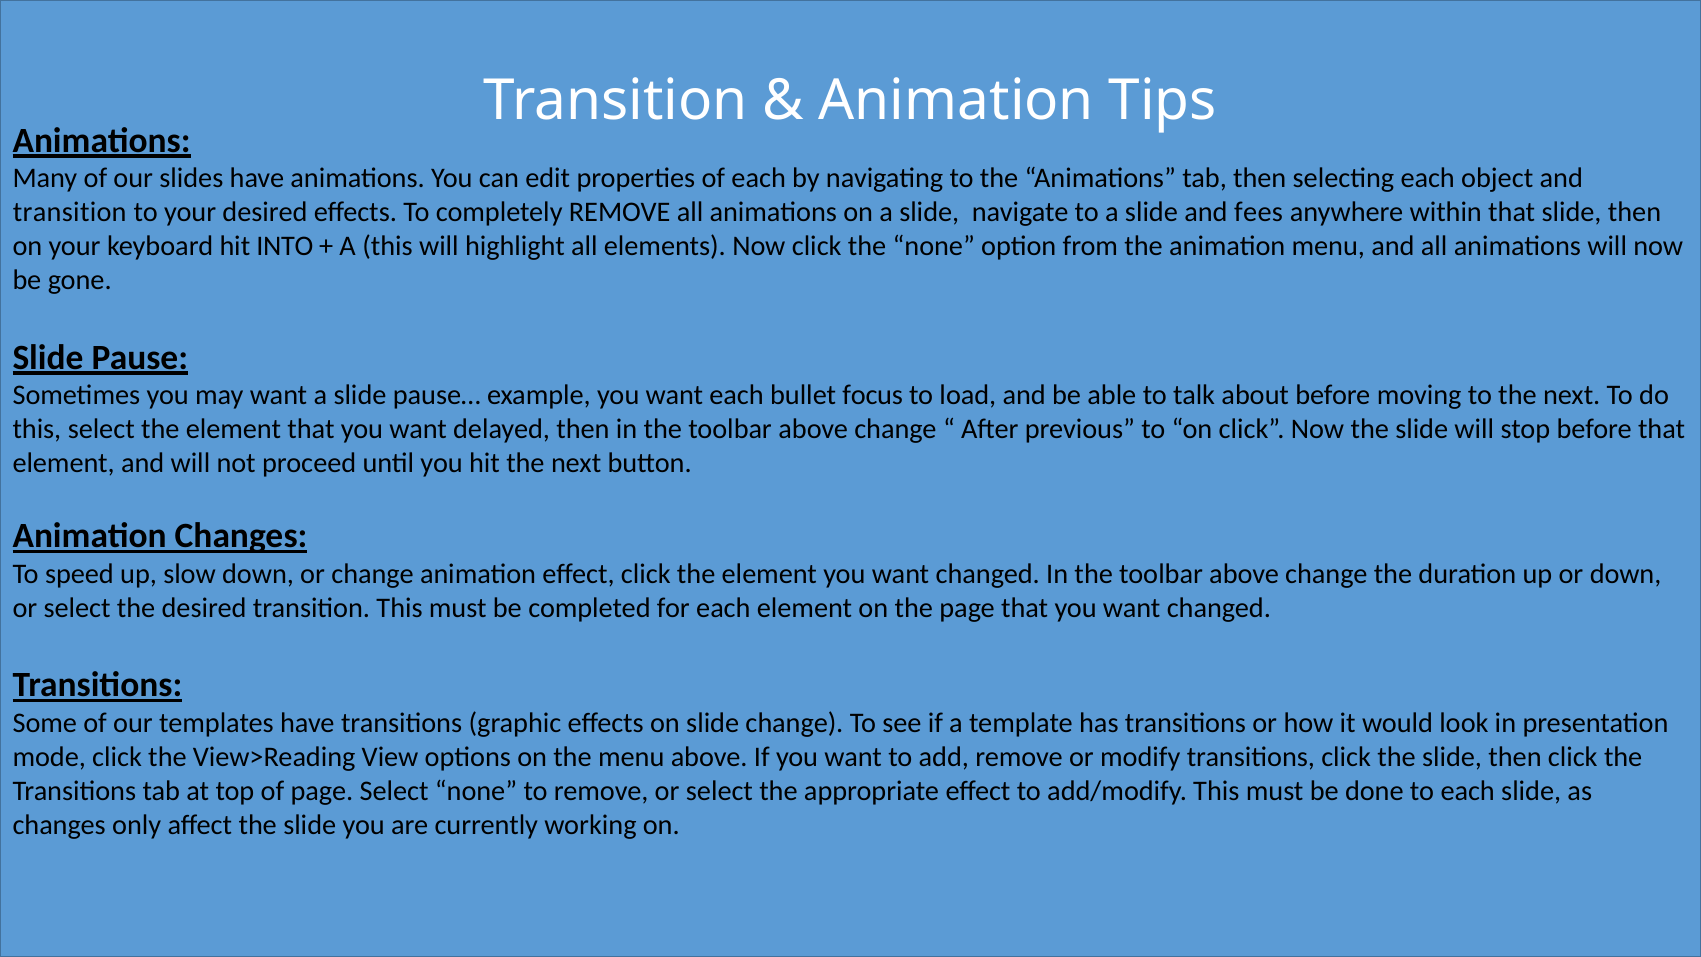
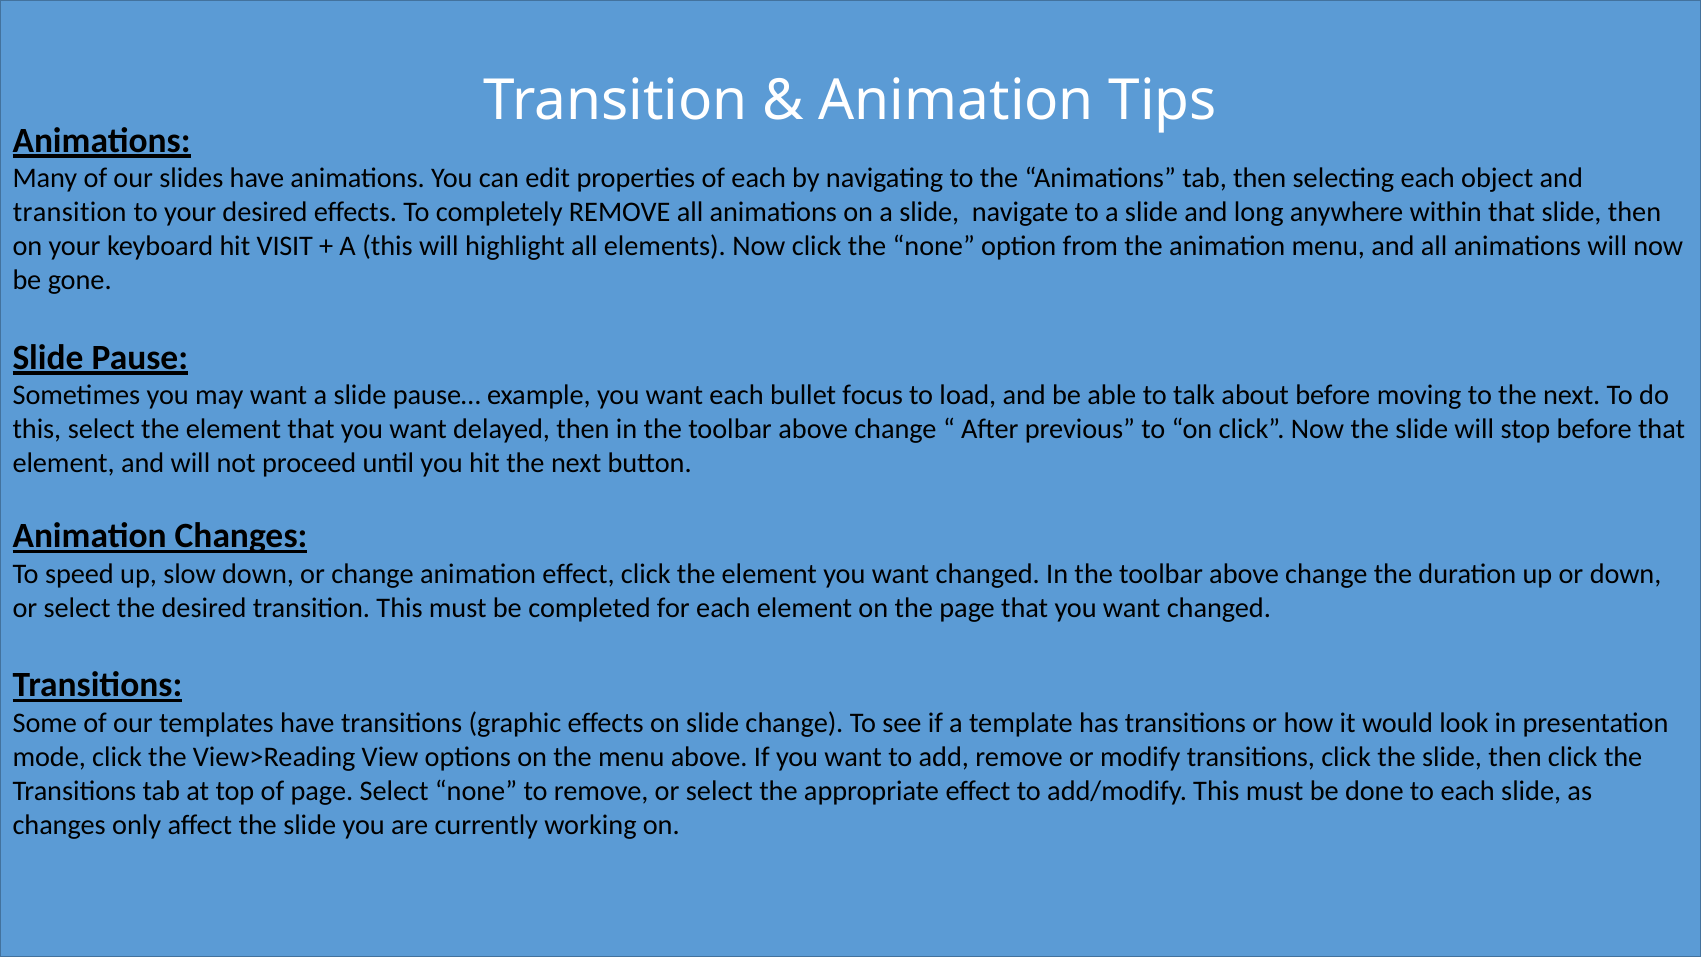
fees: fees -> long (1259, 212)
INTO: INTO -> VISIT (285, 247)
